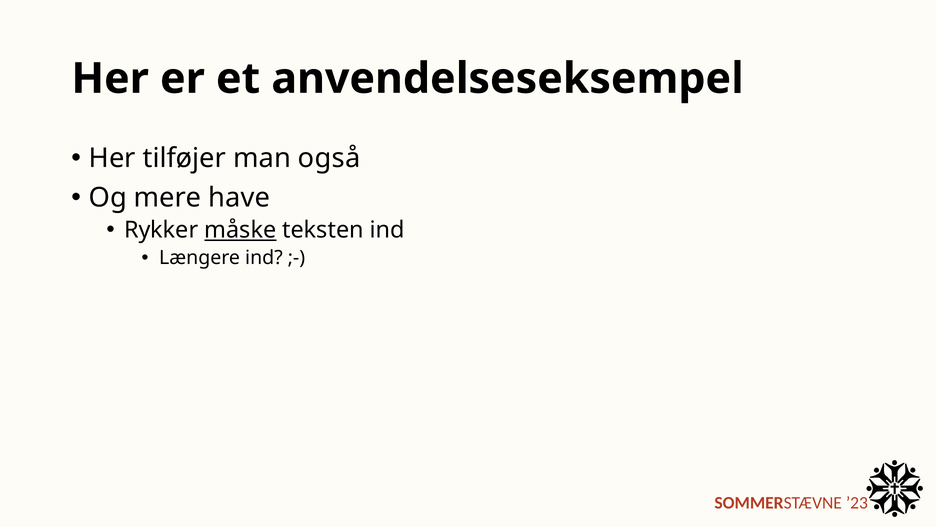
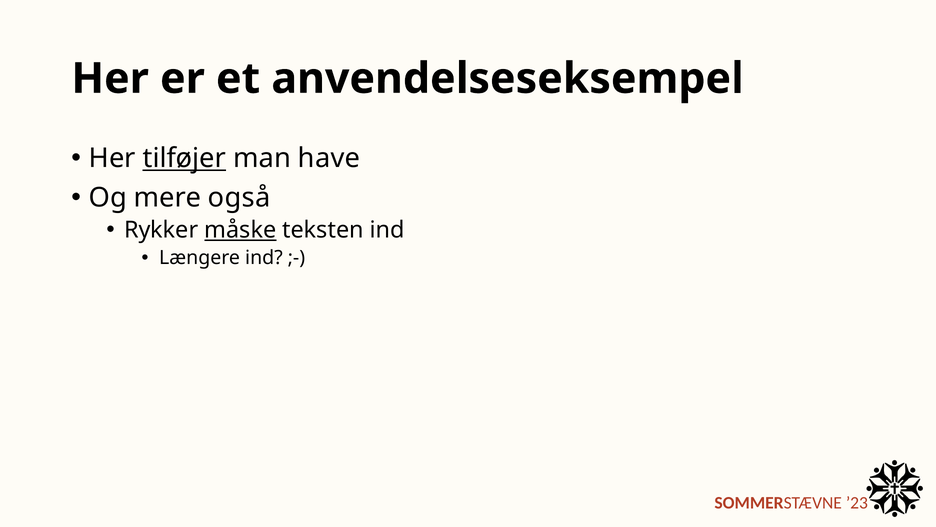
tilføjer underline: none -> present (184, 158)
også: også -> have (329, 158)
have: have -> også (239, 197)
